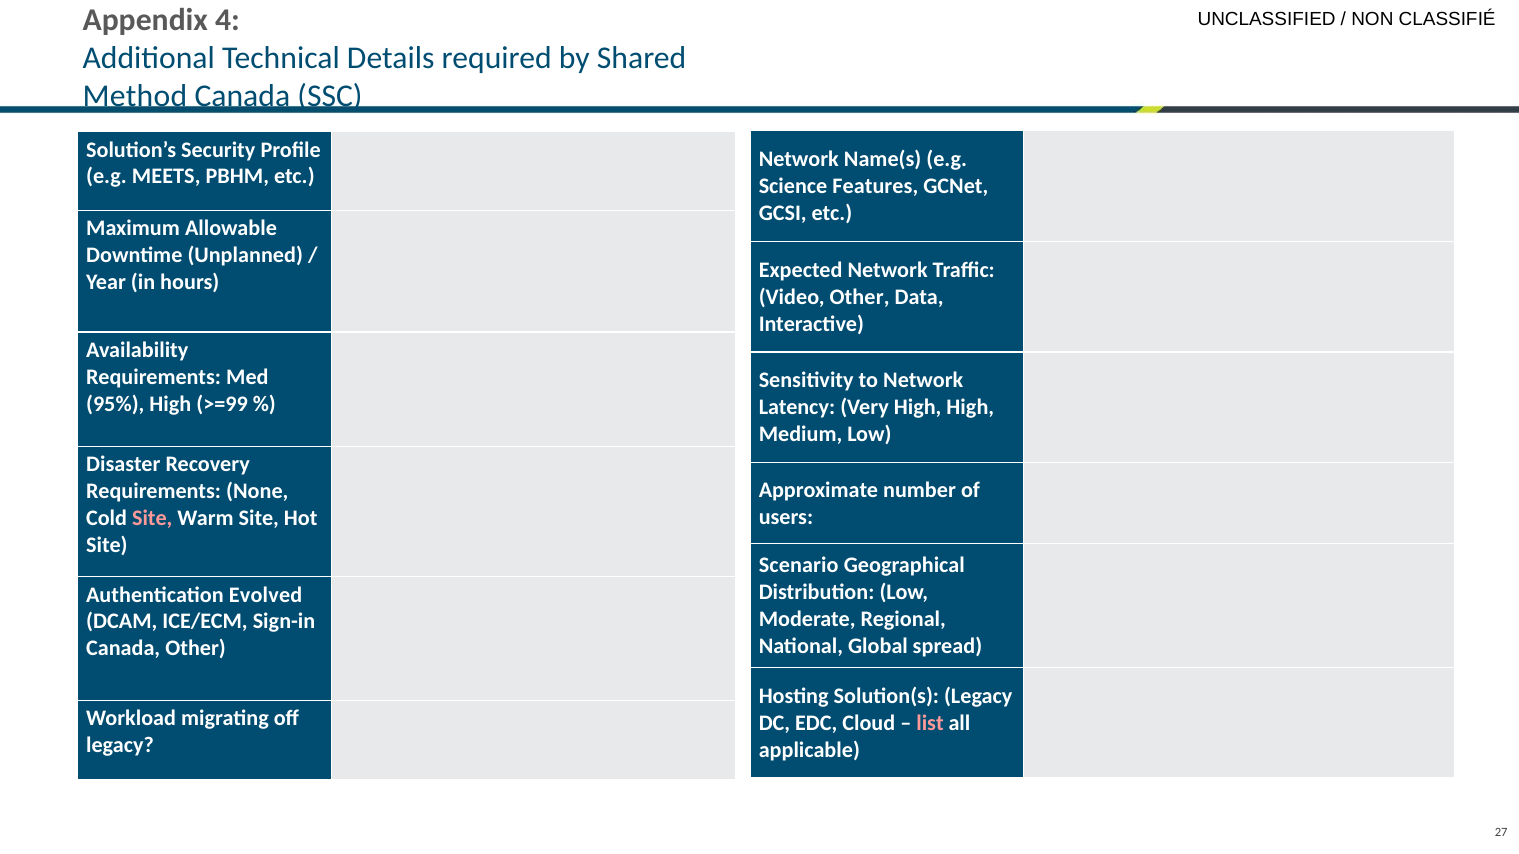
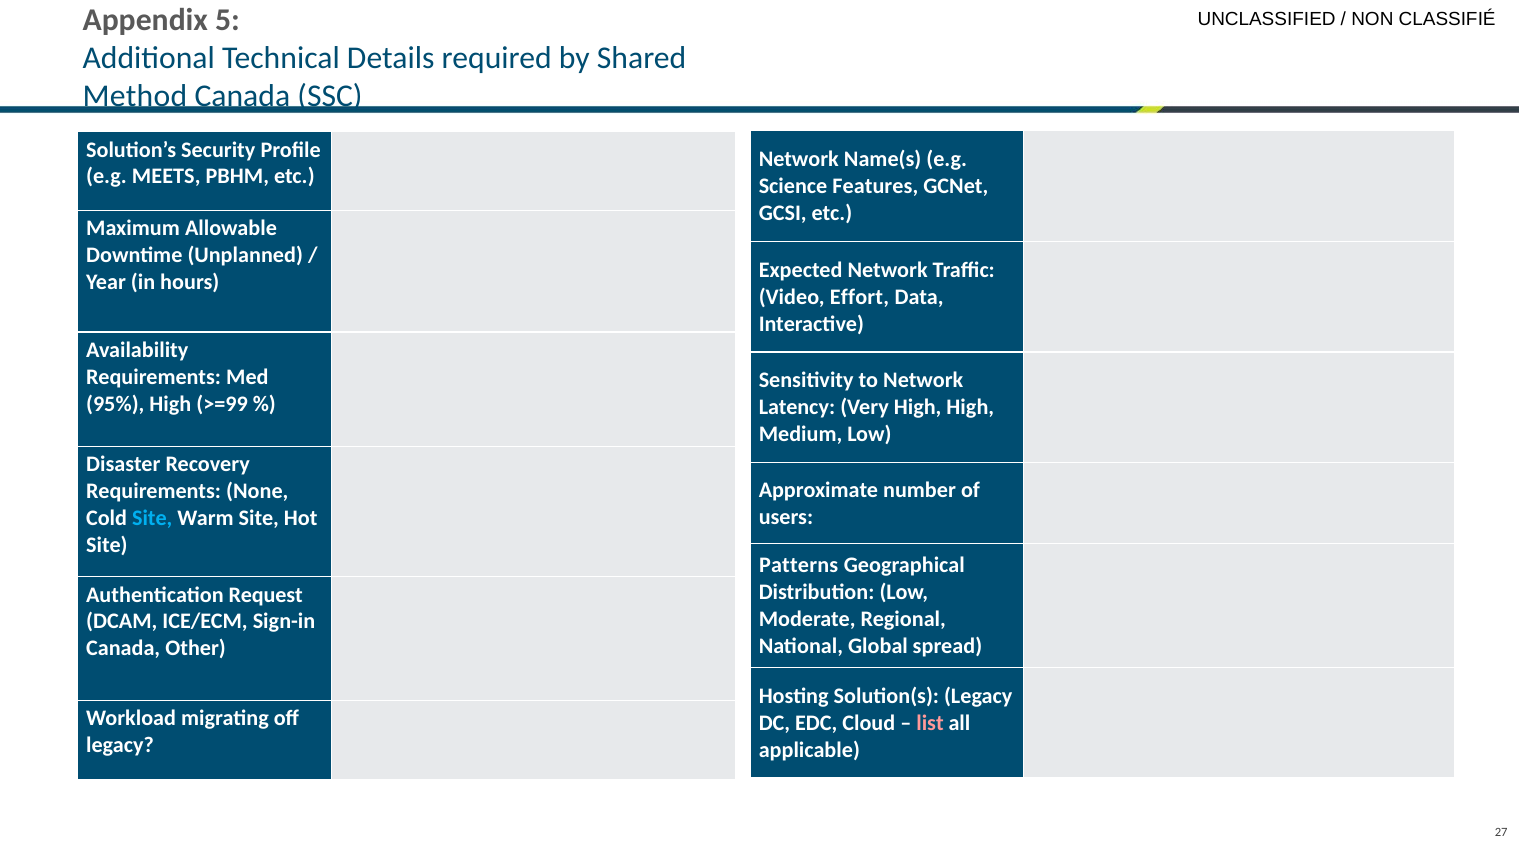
4: 4 -> 5 (228, 20)
Video Other: Other -> Effort (859, 297)
Site colour: pink -> light blue (152, 519)
Scenario: Scenario -> Patterns (799, 566)
Evolved: Evolved -> Request (266, 595)
